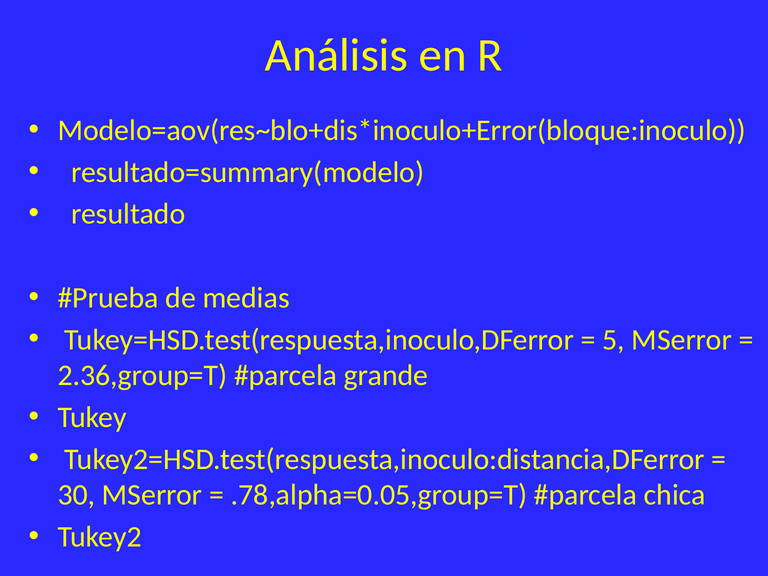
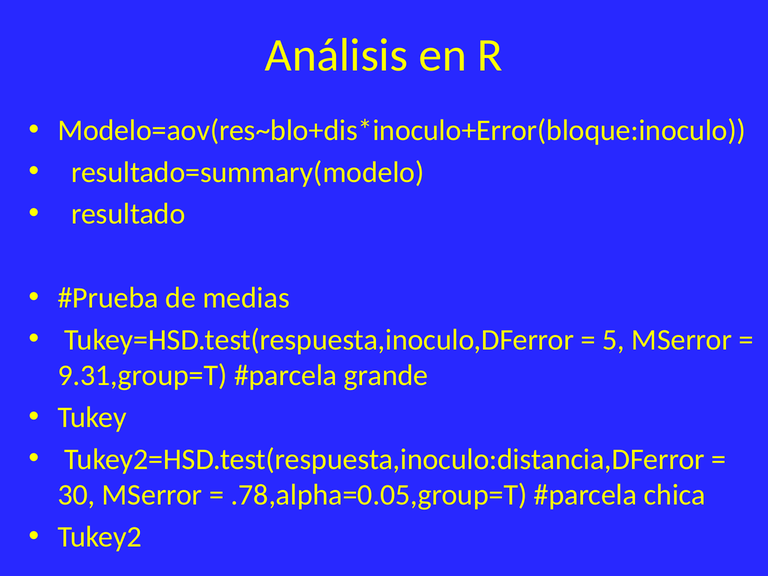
2.36,group=T: 2.36,group=T -> 9.31,group=T (142, 376)
